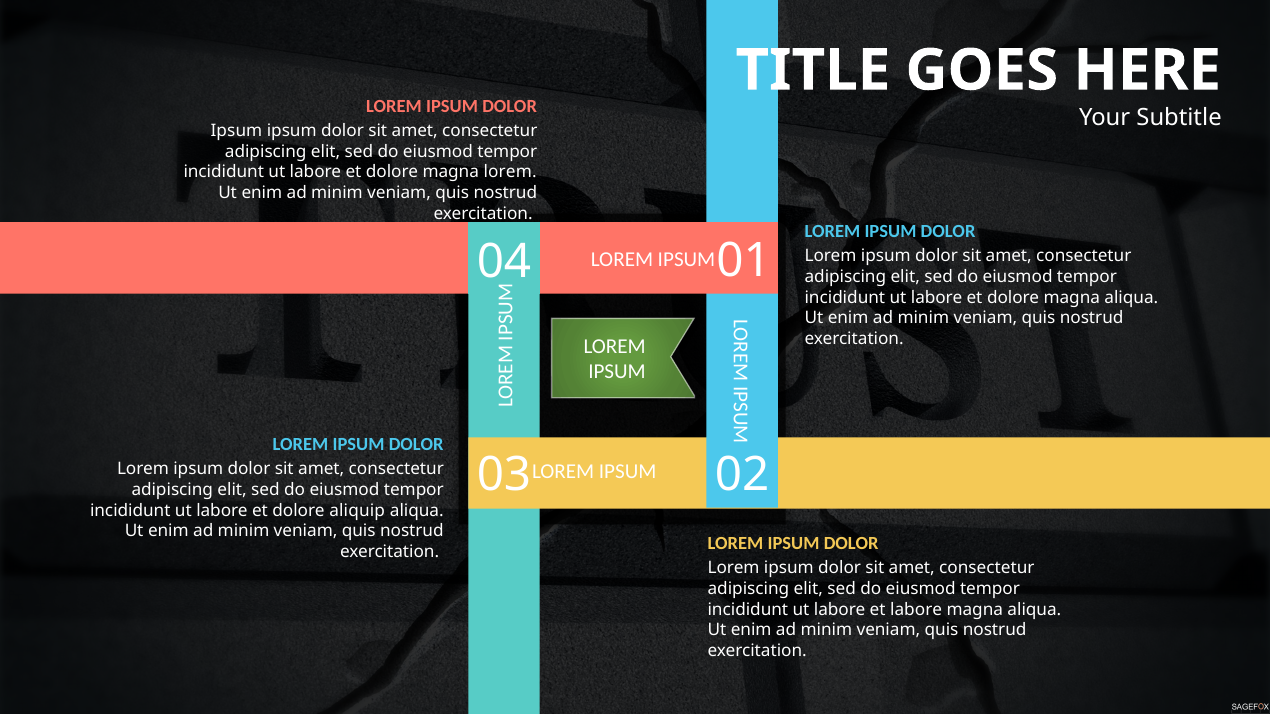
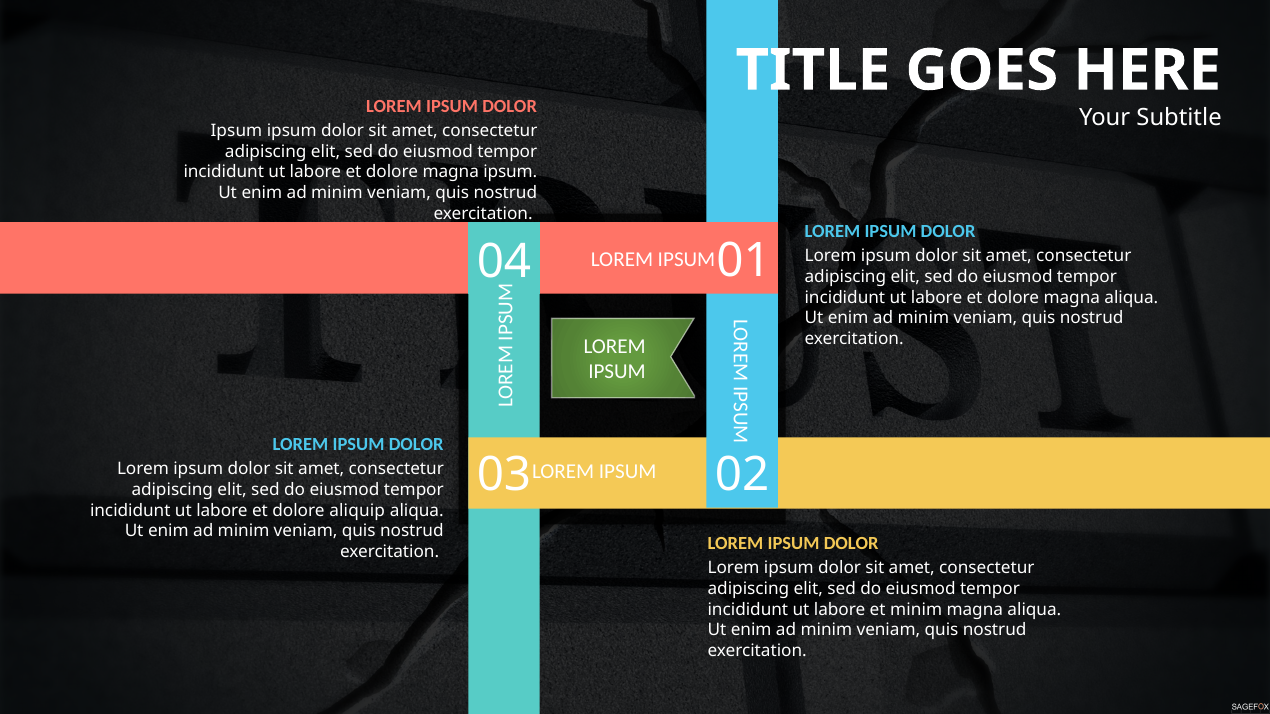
magna lorem: lorem -> ipsum (510, 172)
et labore: labore -> minim (916, 610)
